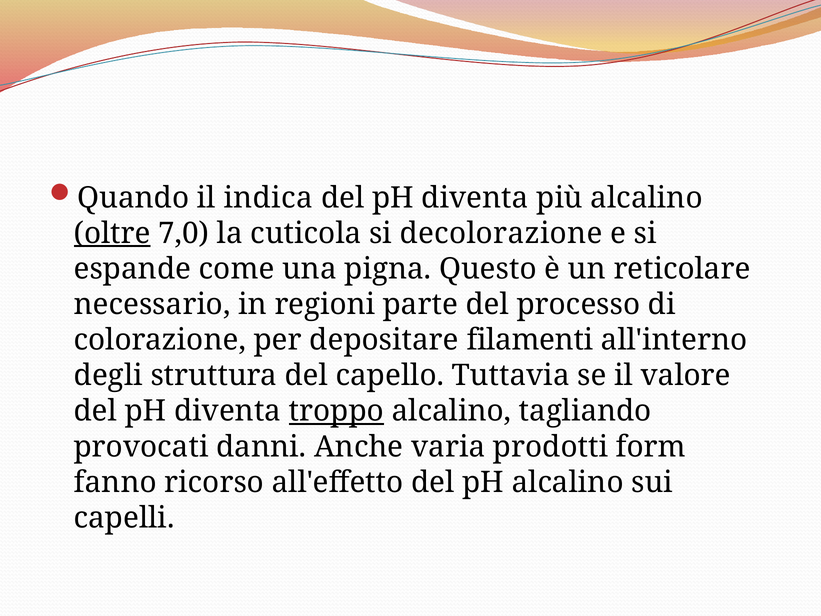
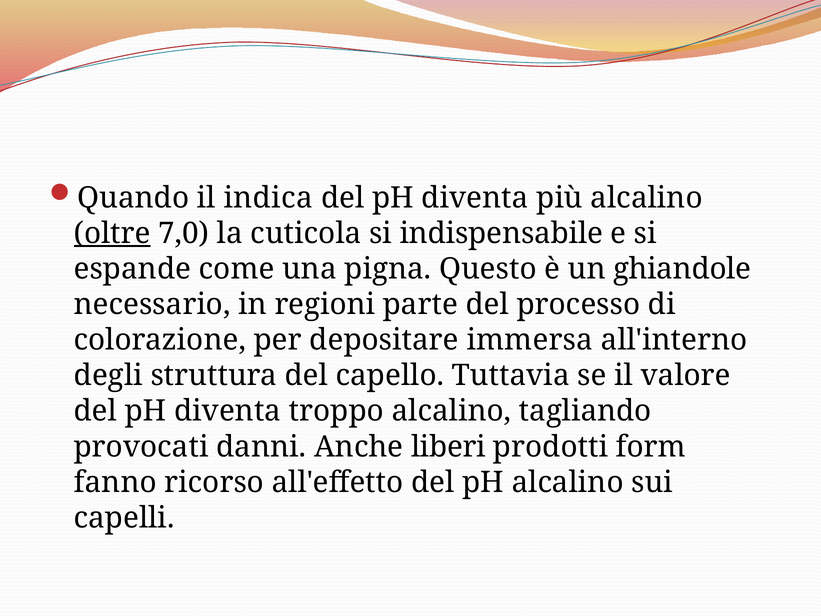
decolorazione: decolorazione -> indispensabile (501, 233)
reticolare: reticolare -> ghiandole (682, 269)
filamenti: filamenti -> immersa (530, 340)
troppo underline: present -> none (336, 411)
varia: varia -> liberi (448, 447)
